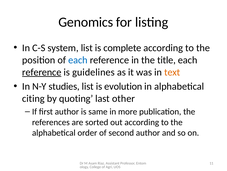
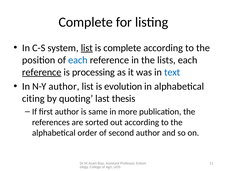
Genomics: Genomics -> Complete (86, 22)
list underline: none -> present (87, 48)
title: title -> lists (166, 60)
guidelines: guidelines -> processing (94, 72)
text colour: orange -> blue (172, 72)
N-Y studies: studies -> author (64, 86)
other: other -> thesis (124, 98)
